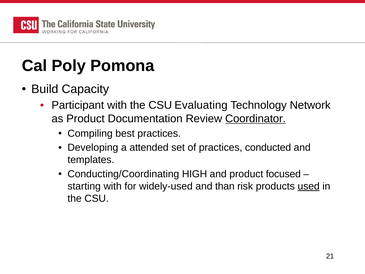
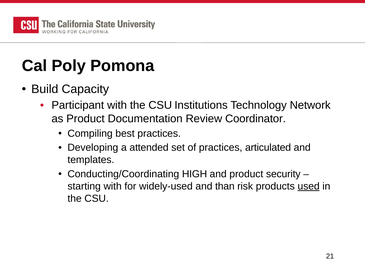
Evaluating: Evaluating -> Institutions (201, 105)
Coordinator underline: present -> none (255, 119)
conducted: conducted -> articulated (268, 148)
focused: focused -> security (283, 174)
